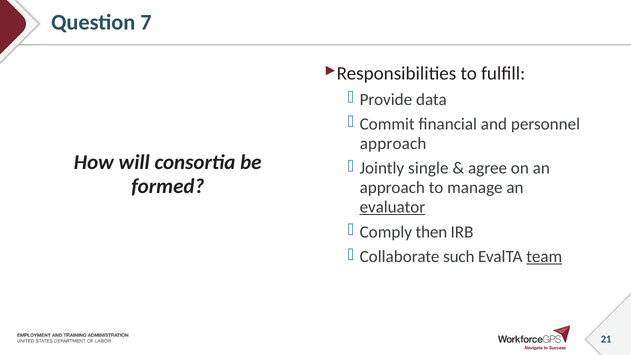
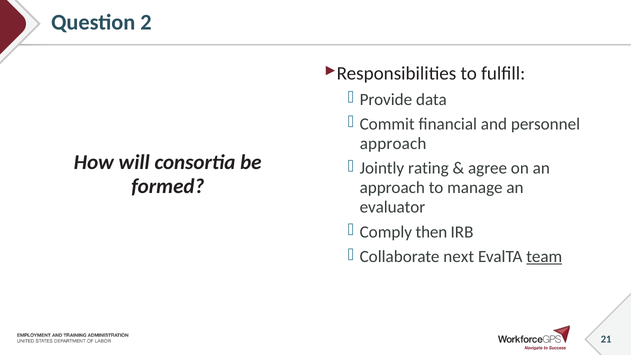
7: 7 -> 2 (146, 23)
single: single -> rating (428, 168)
evaluator underline: present -> none (392, 207)
such: such -> next (459, 257)
